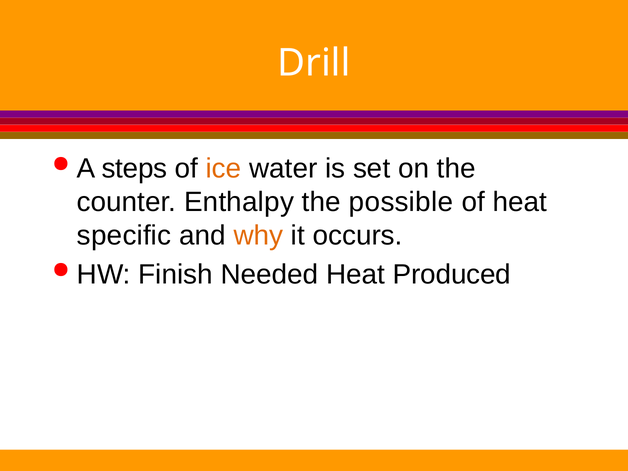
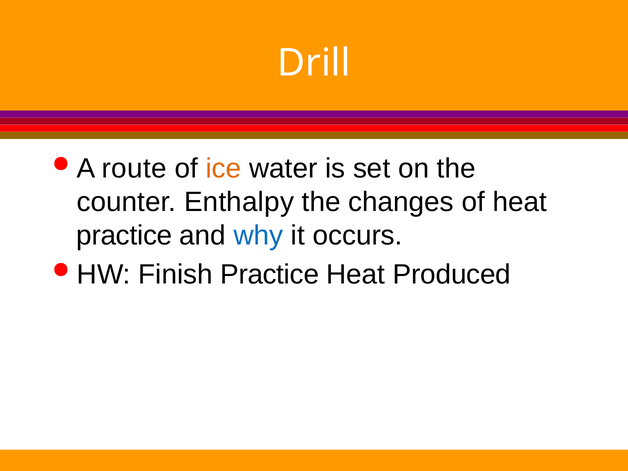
steps: steps -> route (134, 168)
possible: possible -> changes (401, 202)
specific: specific -> practice (124, 235)
why colour: orange -> blue (258, 235)
Finish Needed: Needed -> Practice (270, 274)
